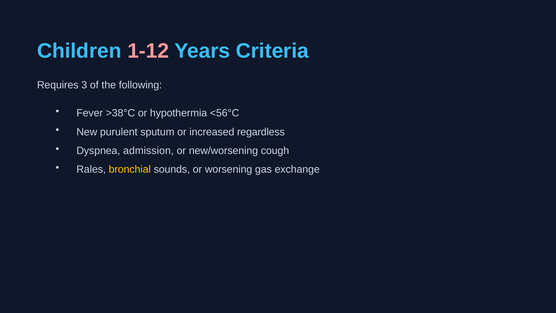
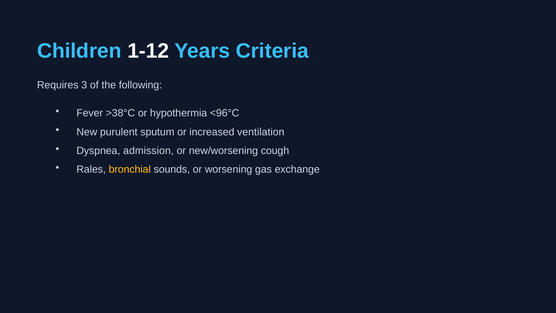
1-12 colour: pink -> white (148, 51)
<56°C: <56°C -> <96°C (225, 113)
regardless: regardless -> ventilation (261, 132)
